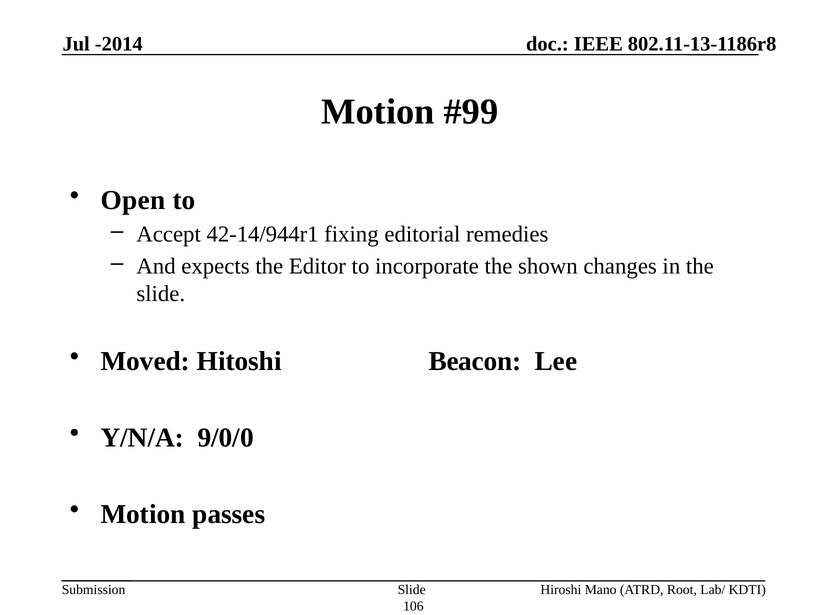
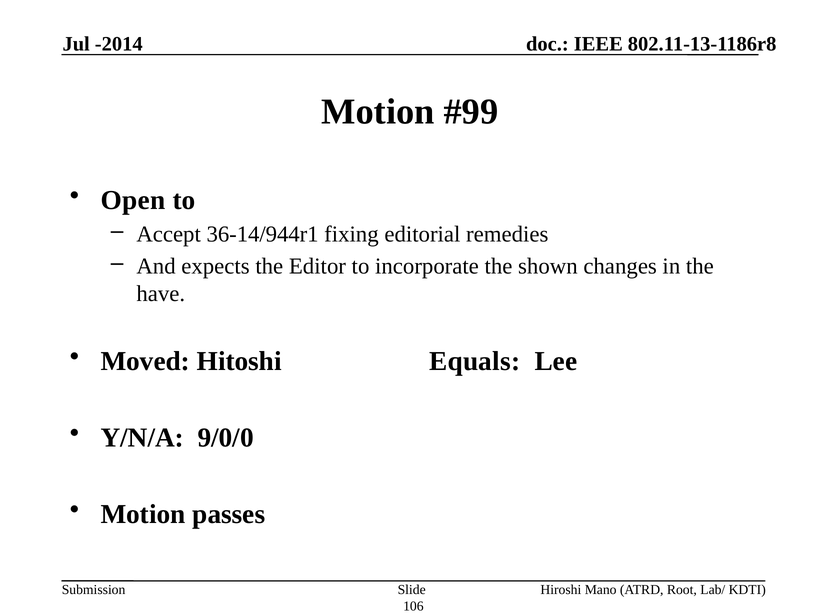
42-14/944r1: 42-14/944r1 -> 36-14/944r1 (263, 234)
slide: slide -> have (161, 294)
Beacon: Beacon -> Equals (475, 361)
